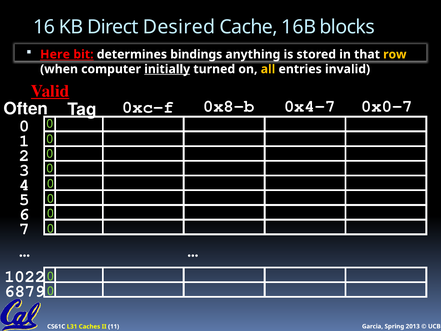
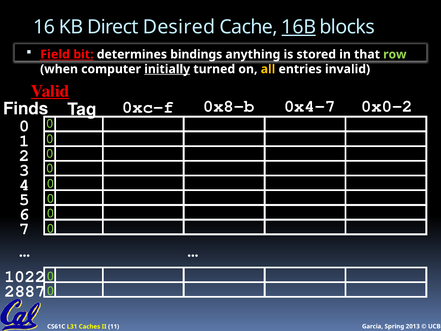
16B underline: none -> present (299, 27)
Here: Here -> Field (55, 54)
row colour: yellow -> light green (395, 54)
Often: Often -> Finds (26, 109)
0x0-7: 0x0-7 -> 0x0-2 (387, 106)
6879: 6879 -> 2887 (25, 291)
